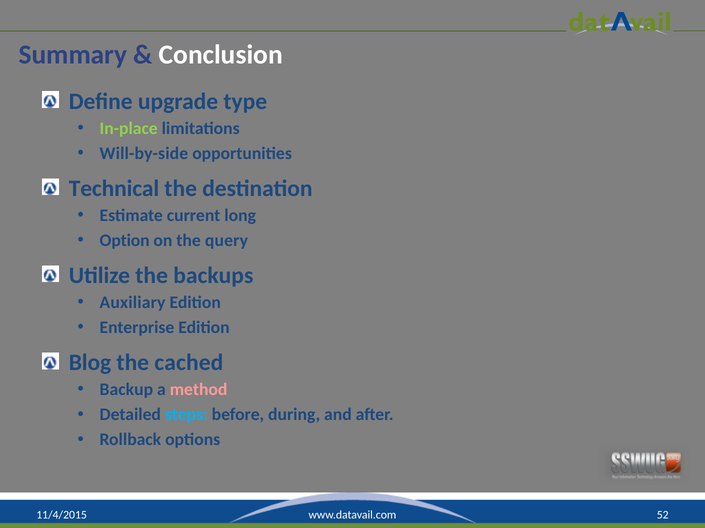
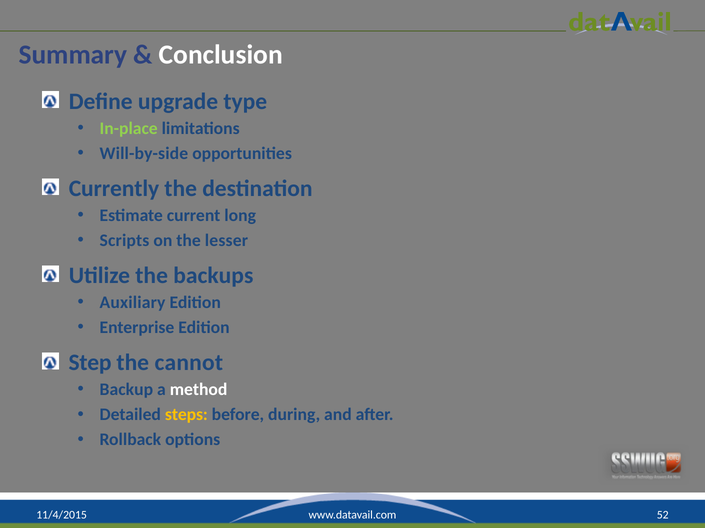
Technical: Technical -> Currently (114, 189)
Option: Option -> Scripts (124, 241)
query: query -> lesser (226, 241)
Blog: Blog -> Step (90, 363)
cached: cached -> cannot (189, 363)
method colour: pink -> white (199, 390)
steps colour: light blue -> yellow (186, 415)
